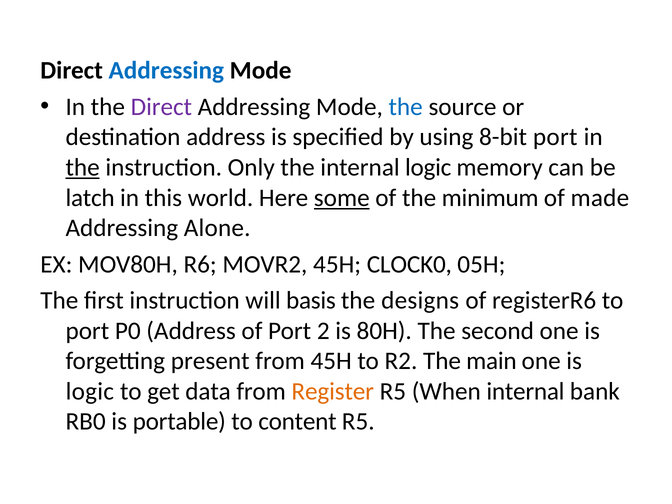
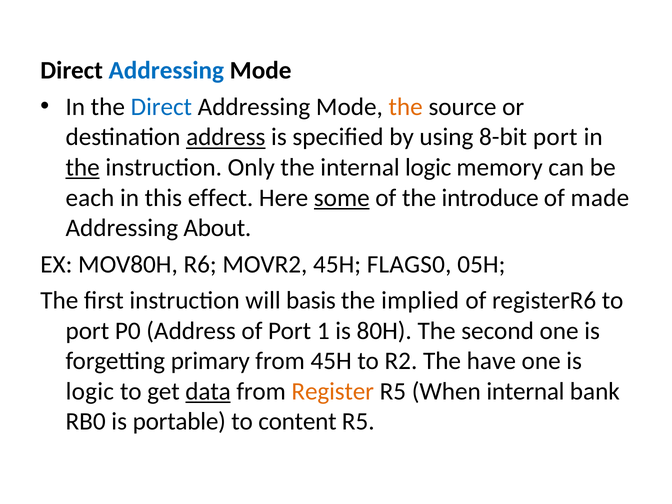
Direct colour: purple -> blue (161, 107)
the colour: blue -> orange (406, 107)
address underline: none -> present (226, 137)
latch: latch -> each (90, 198)
world: world -> effect (221, 198)
minimum: minimum -> introduce (490, 198)
Alone: Alone -> About (217, 228)
CLOCK0: CLOCK0 -> FLAGS0 (409, 264)
designs: designs -> implied (420, 300)
2: 2 -> 1 (323, 331)
present: present -> primary (210, 361)
main: main -> have (491, 361)
data underline: none -> present (208, 391)
